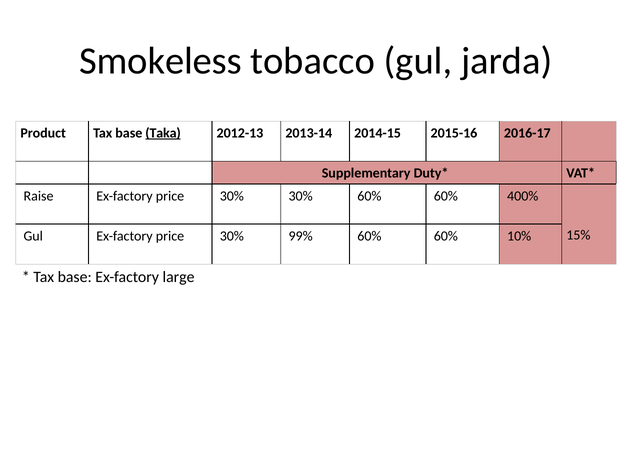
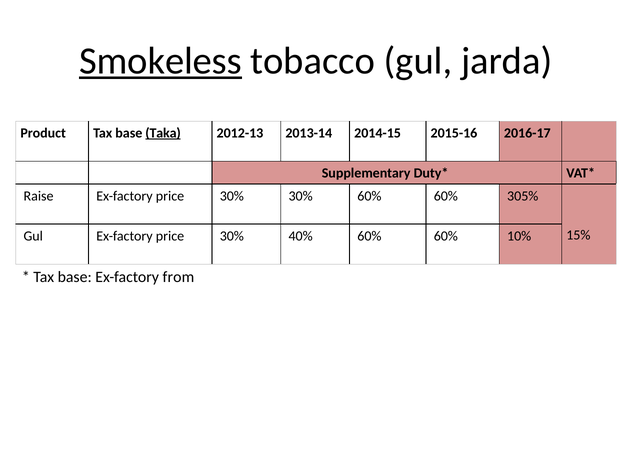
Smokeless underline: none -> present (161, 61)
400%: 400% -> 305% (523, 196)
99%: 99% -> 40% (301, 236)
large: large -> from (178, 277)
